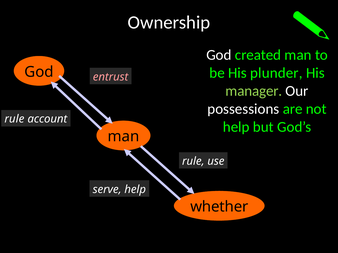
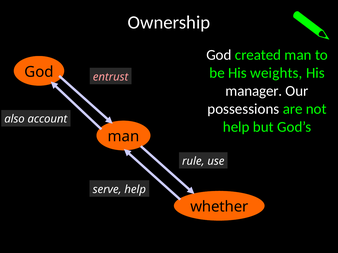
plunder: plunder -> weights (276, 73)
manager colour: light green -> white (254, 91)
rule: rule -> also (14, 119)
